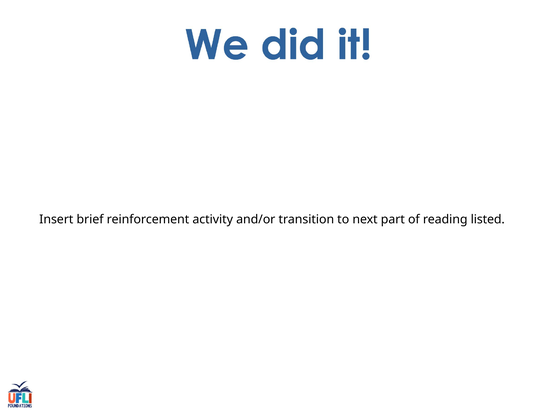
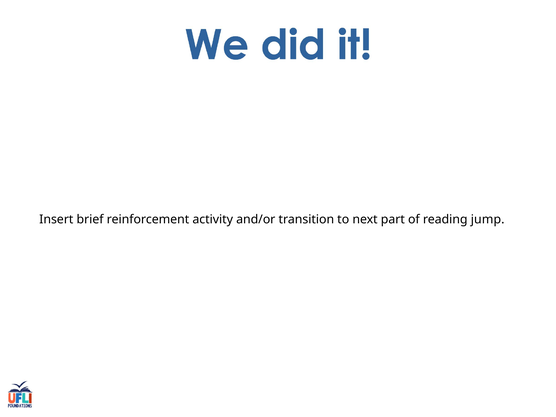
listed: listed -> jump (488, 220)
